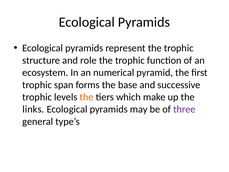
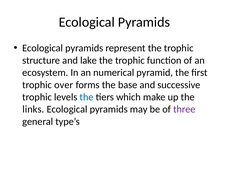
role: role -> lake (89, 60)
span: span -> over (64, 85)
the colour: orange -> blue (87, 97)
